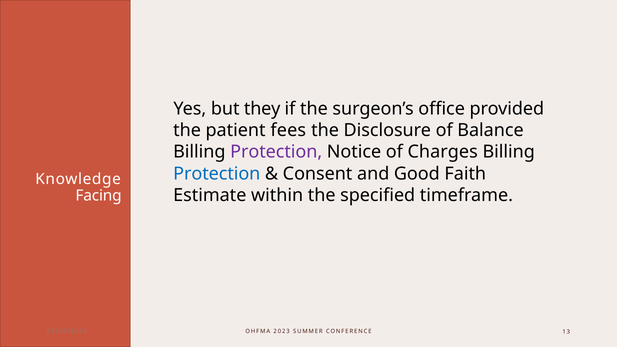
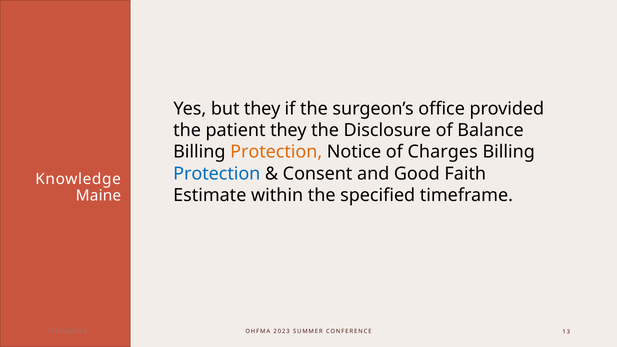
patient fees: fees -> they (288, 130)
Protection colour: purple -> orange (276, 152)
Facing: Facing -> Maine (98, 196)
